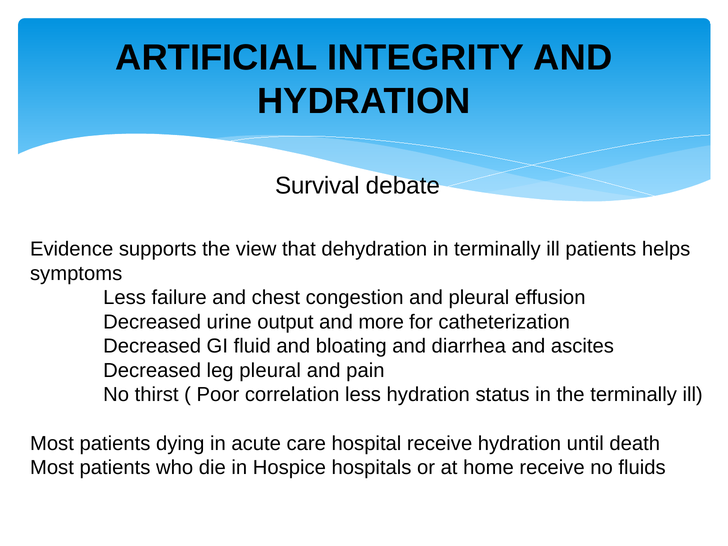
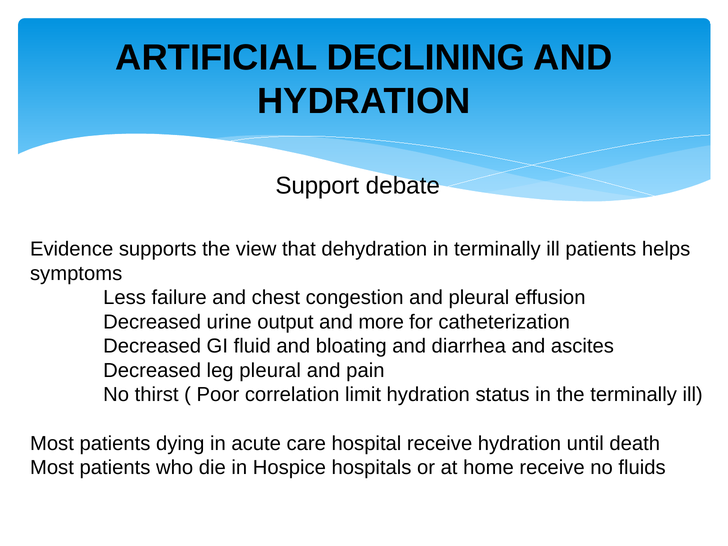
INTEGRITY: INTEGRITY -> DECLINING (426, 57)
Survival: Survival -> Support (317, 186)
correlation less: less -> limit (363, 395)
